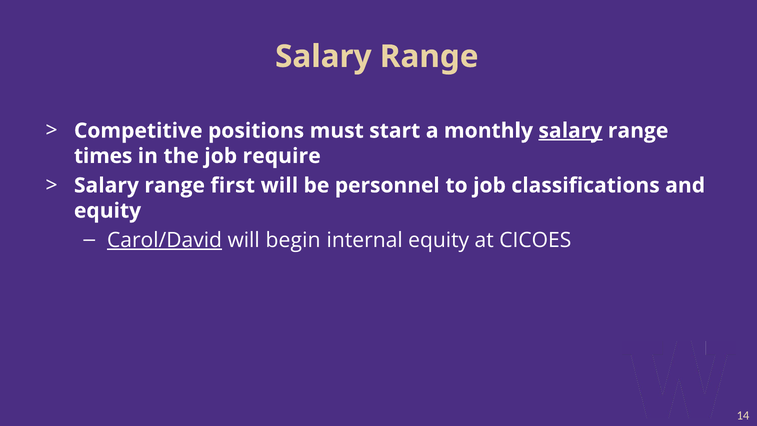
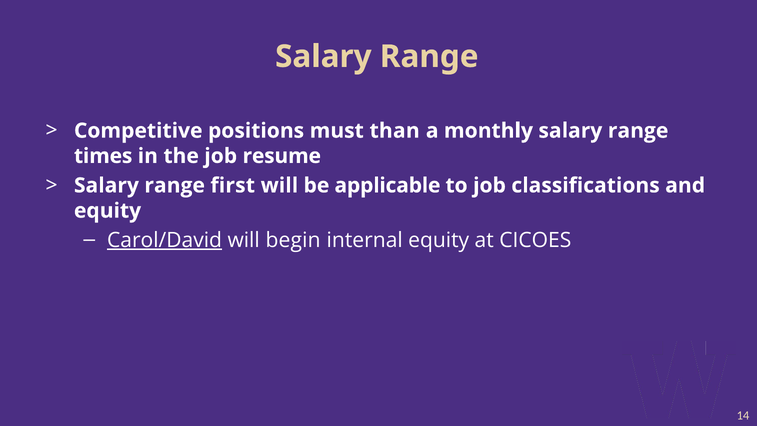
start: start -> than (395, 131)
salary underline: present -> none (570, 131)
require: require -> resume (282, 156)
personnel: personnel -> applicable (387, 185)
